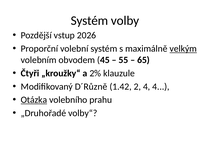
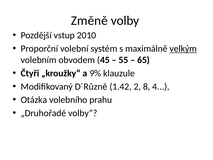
Systém: Systém -> Změně (89, 21)
2026: 2026 -> 2010 (87, 35)
2%: 2% -> 9% (95, 73)
2 4: 4 -> 8 (147, 86)
Otázka underline: present -> none (34, 100)
